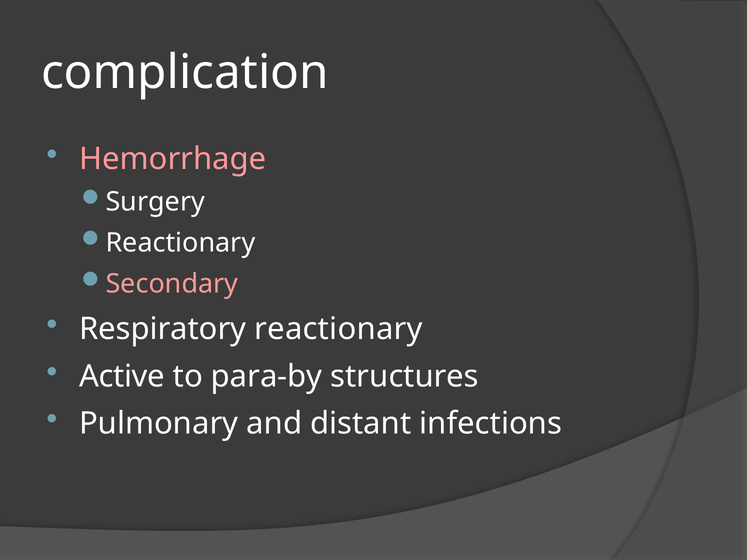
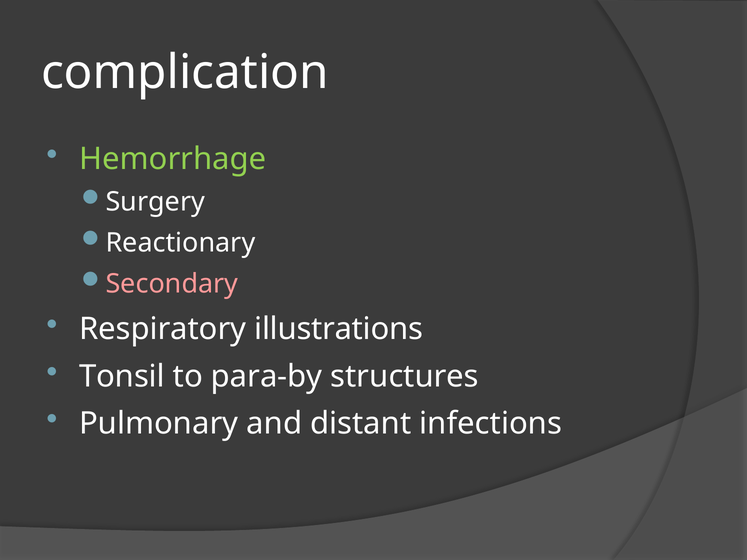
Hemorrhage colour: pink -> light green (173, 159)
Respiratory reactionary: reactionary -> illustrations (339, 329)
Active: Active -> Tonsil (122, 377)
